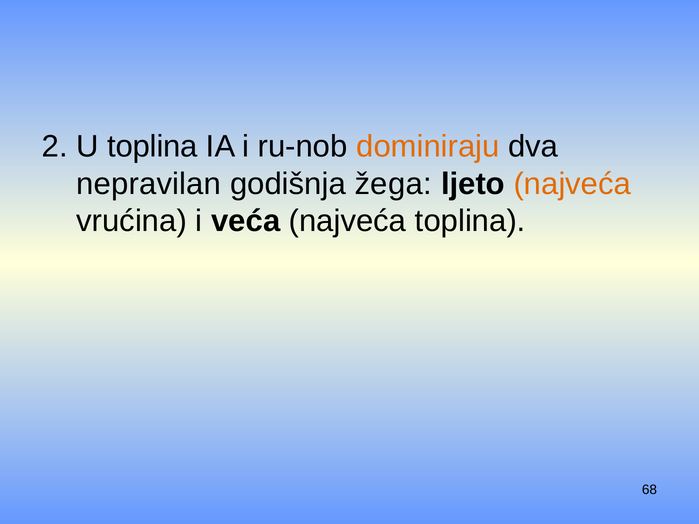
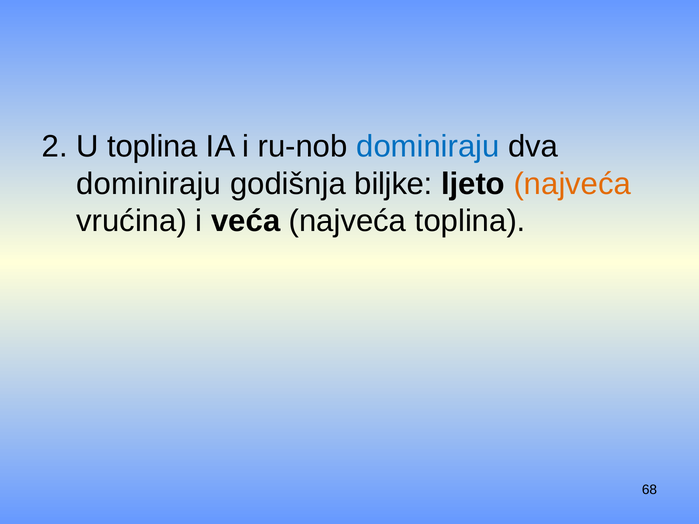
dominiraju colour: orange -> blue (428, 147)
nepravilan: nepravilan -> dominiraju (149, 184)
žega: žega -> biljke (393, 184)
